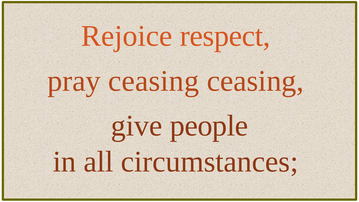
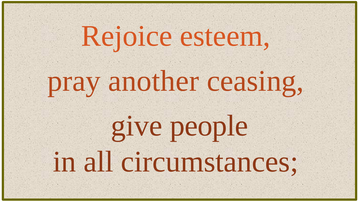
respect: respect -> esteem (225, 36)
pray ceasing: ceasing -> another (154, 81)
